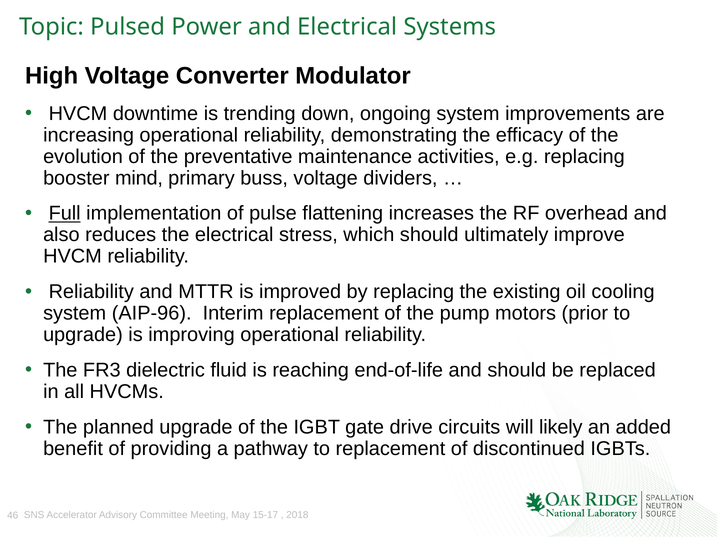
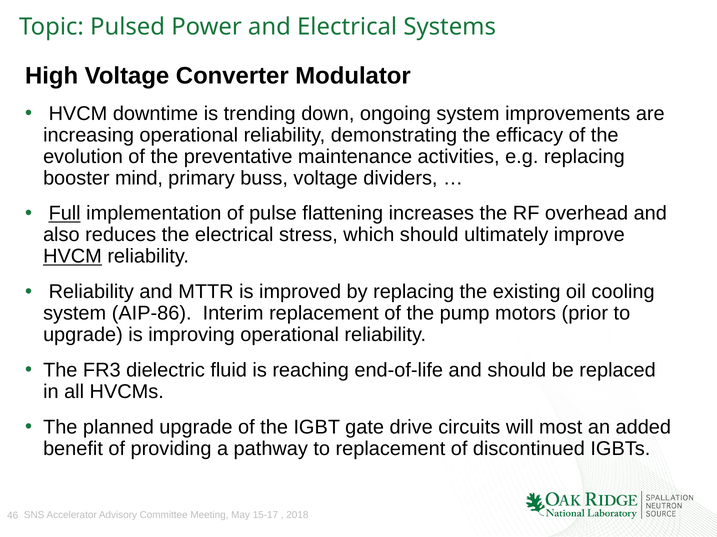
HVCM underline: none -> present (72, 257)
AIP-96: AIP-96 -> AIP-86 (152, 314)
likely: likely -> most (561, 428)
